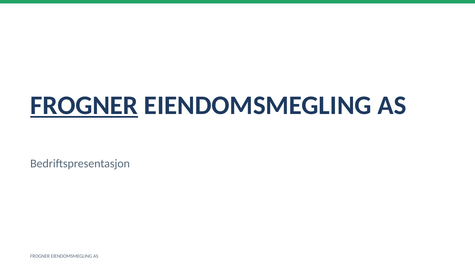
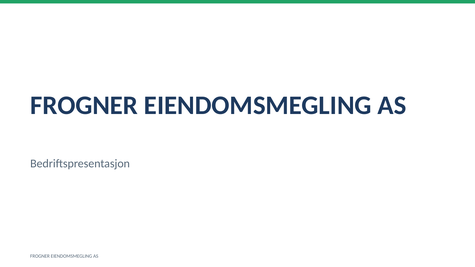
FROGNER underline: present -> none (84, 105)
